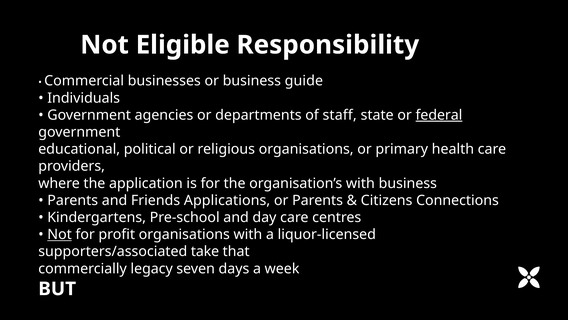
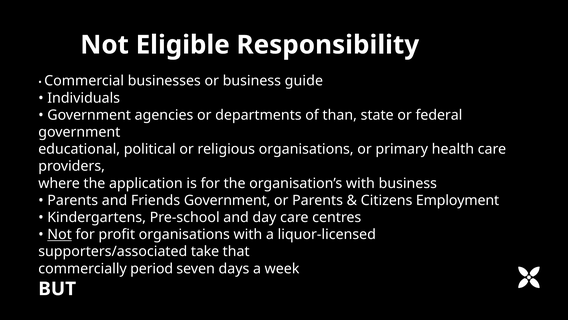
staff: staff -> than (340, 115)
federal underline: present -> none (439, 115)
Friends Applications: Applications -> Government (227, 200)
Connections: Connections -> Employment (458, 200)
legacy: legacy -> period (152, 268)
